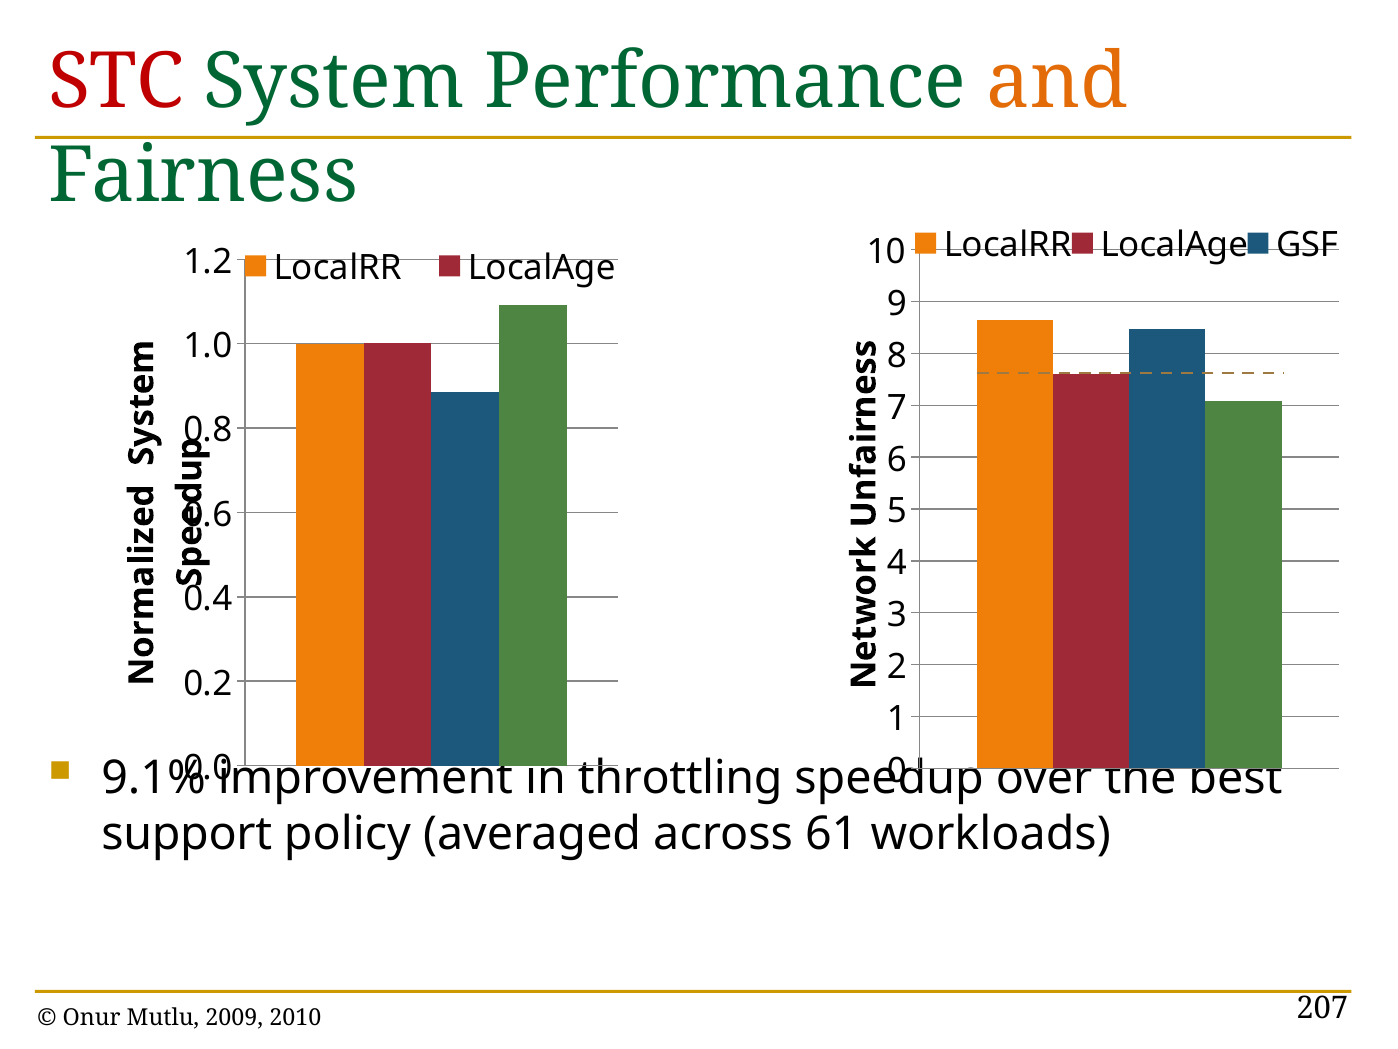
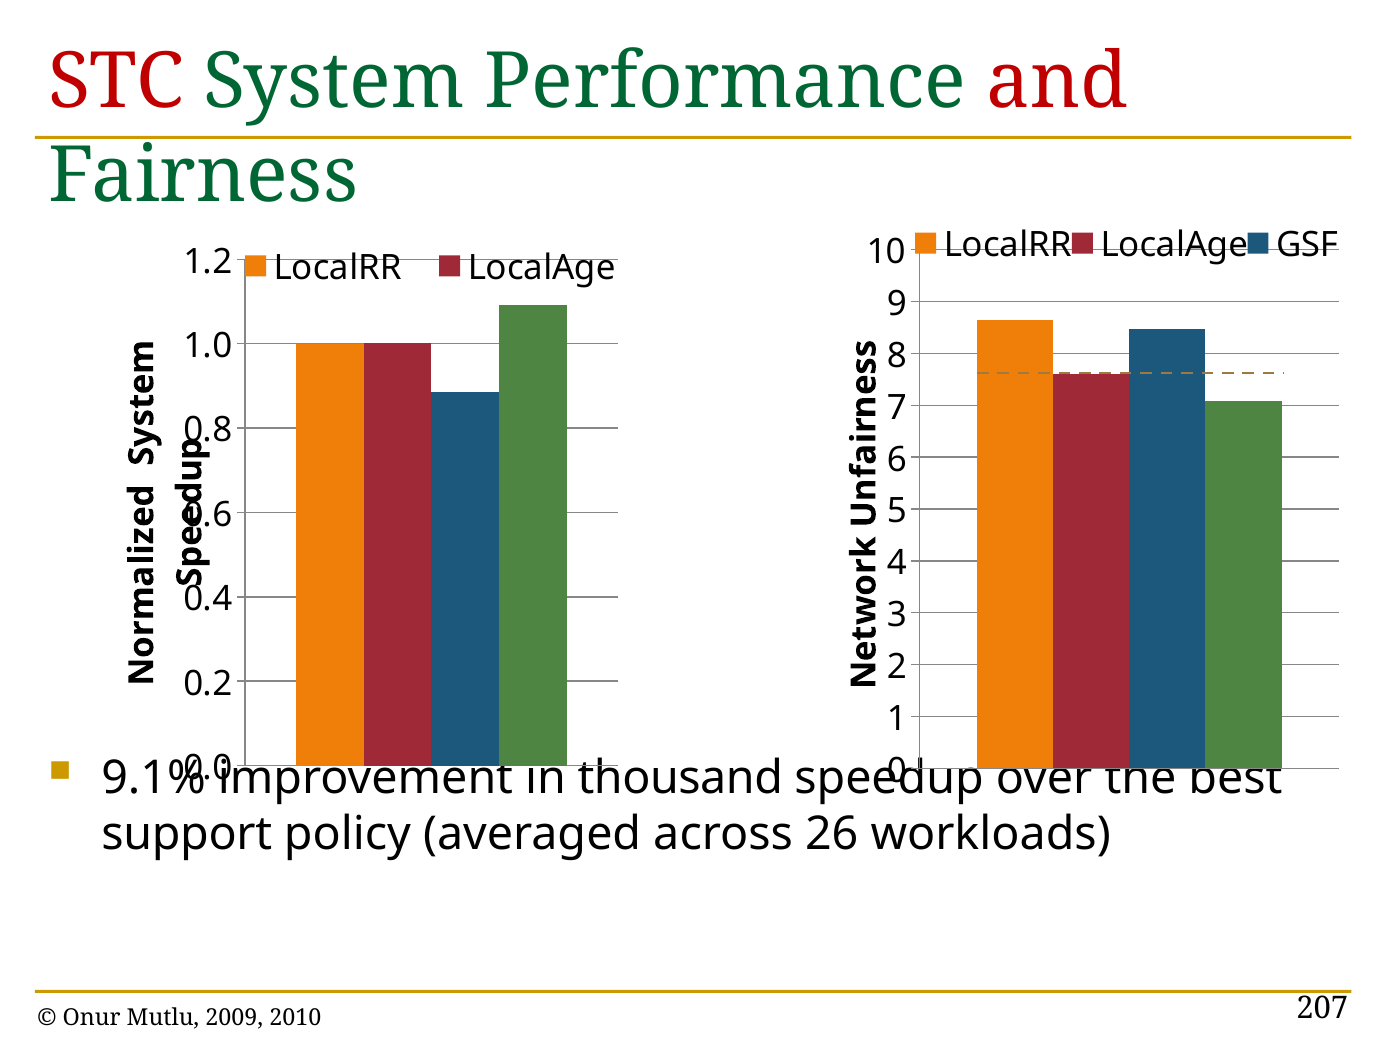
and colour: orange -> red (1057, 82)
throttling: throttling -> thousand (680, 778)
61: 61 -> 26 (832, 834)
